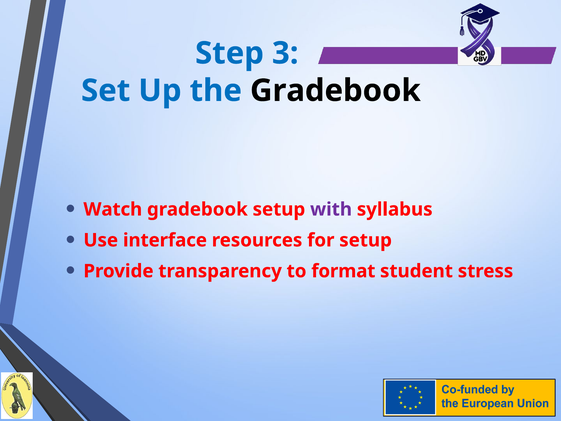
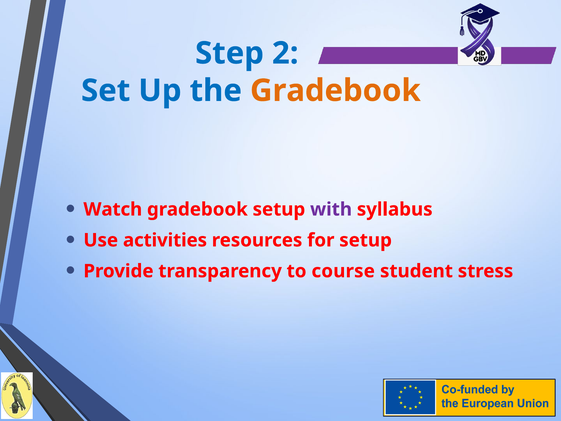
3: 3 -> 2 (285, 53)
Gradebook colour: black -> orange (335, 91)
interface: interface -> activities (165, 240)
format: format -> course (343, 271)
